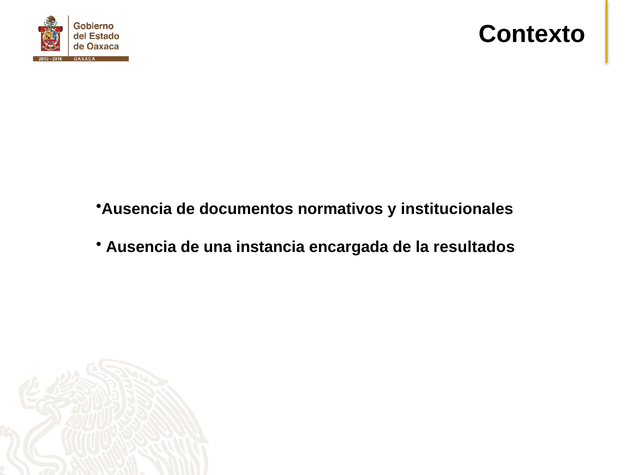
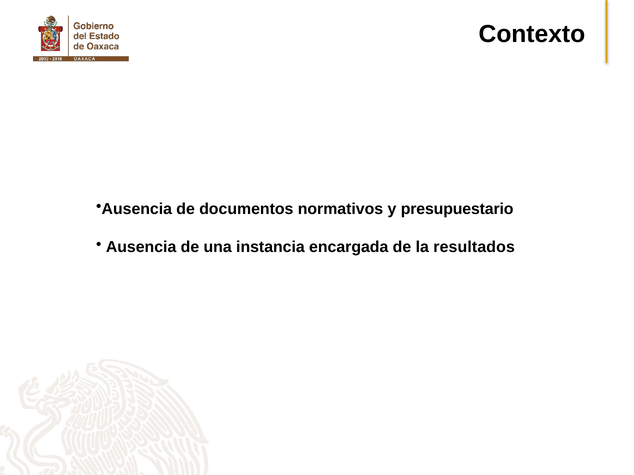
institucionales: institucionales -> presupuestario (457, 209)
